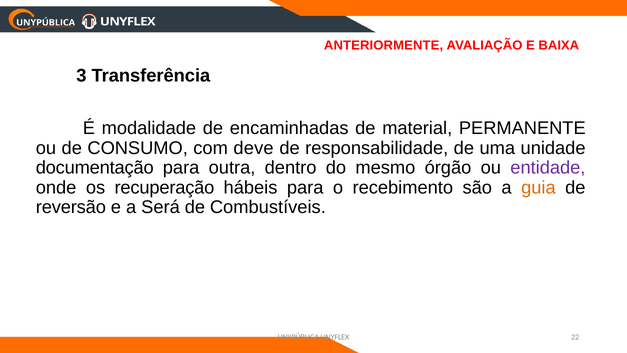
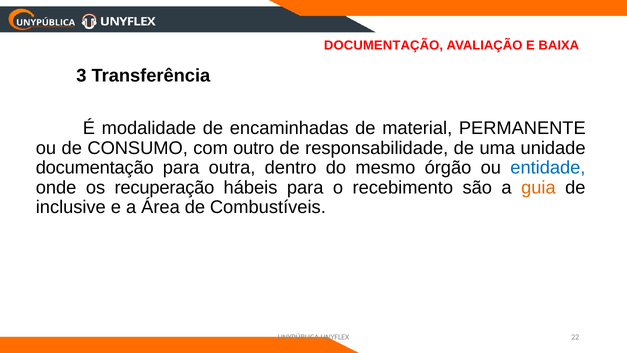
ANTERIORMENTE: ANTERIORMENTE -> DOCUMENTAÇÃO (384, 45)
deve: deve -> outro (254, 148)
entidade colour: purple -> blue (548, 168)
reversão: reversão -> inclusive (71, 207)
Será: Será -> Área (161, 207)
